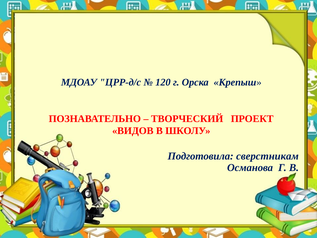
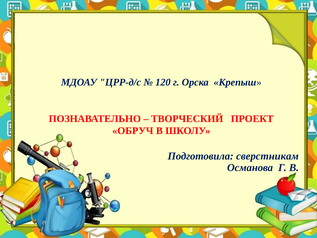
ВИДОВ: ВИДОВ -> ОБРУЧ (133, 131)
